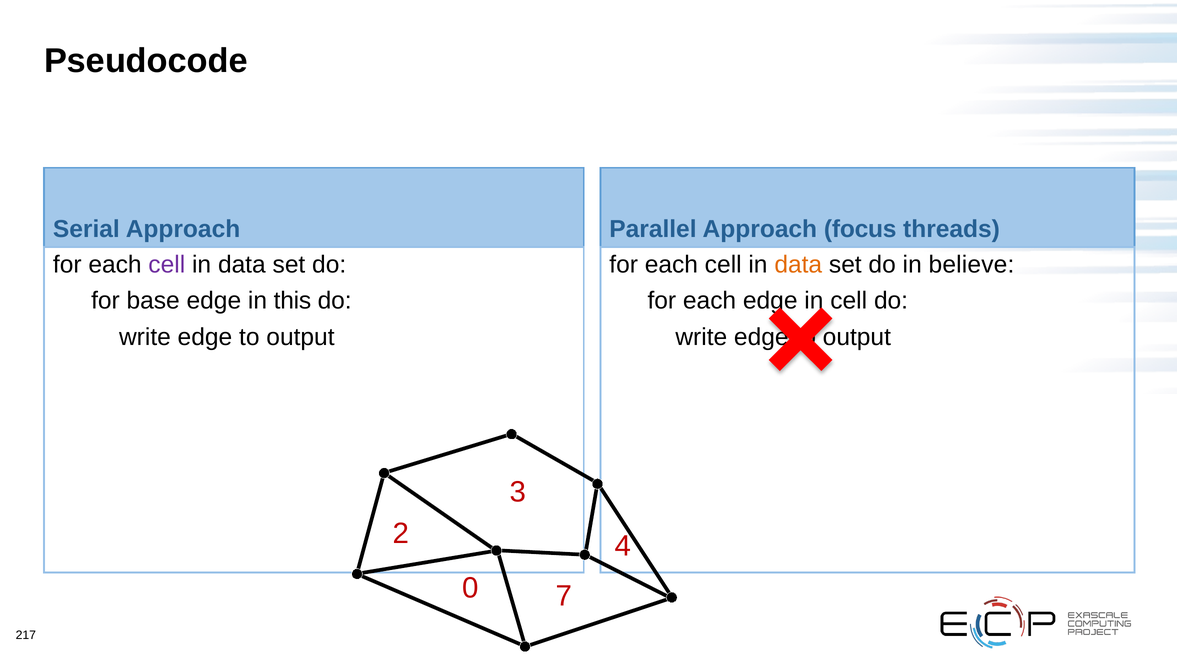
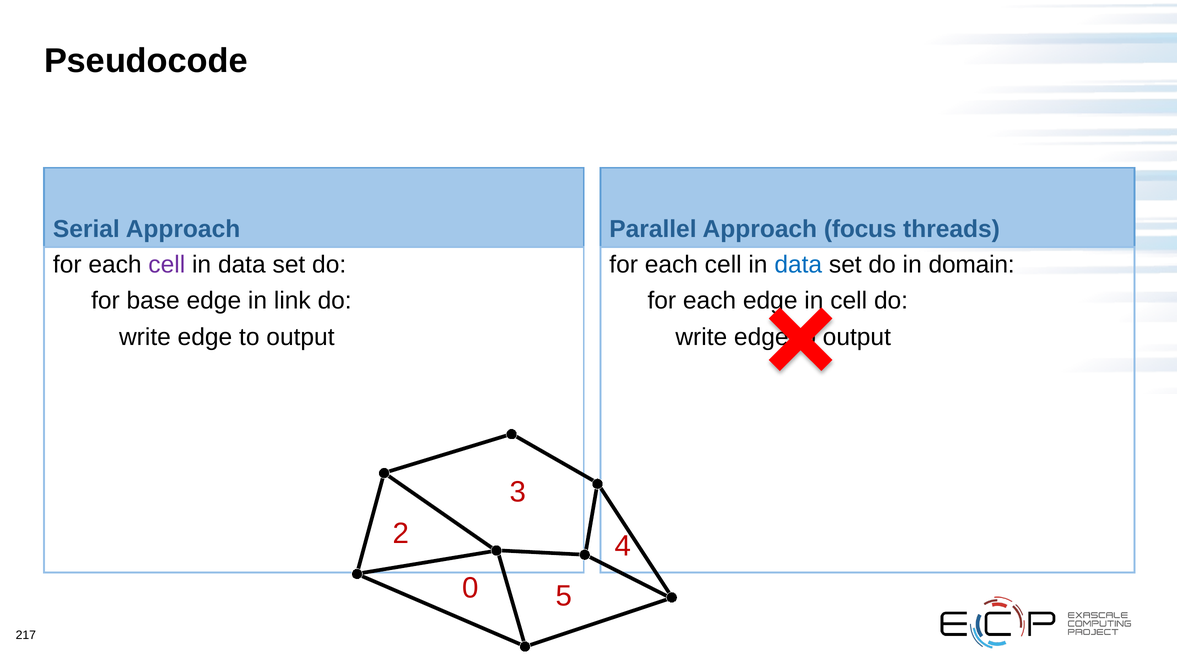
data colour: orange -> blue (798, 265)
believe: believe -> domain (972, 265)
this: this -> link (292, 301)
7: 7 -> 5 (564, 596)
